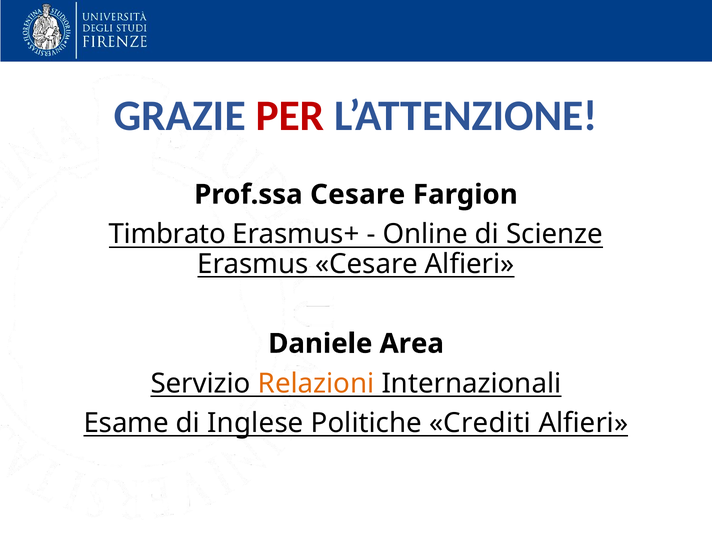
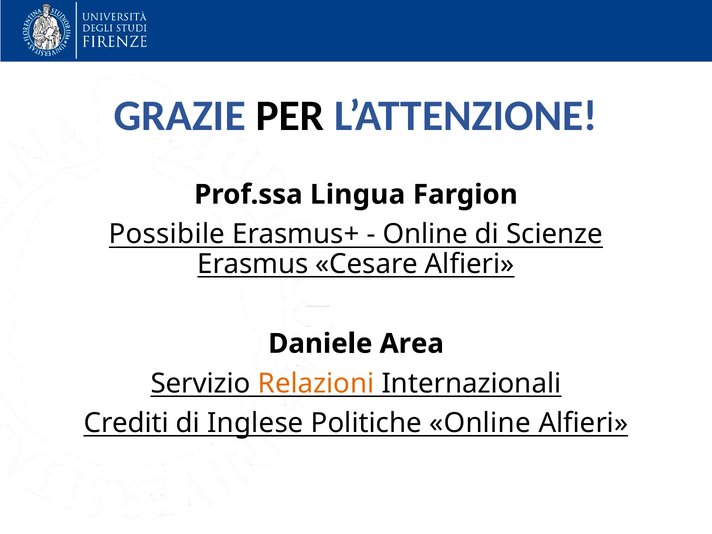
PER colour: red -> black (290, 116)
Prof.ssa Cesare: Cesare -> Lingua (358, 195)
Timbrato: Timbrato -> Possibile (167, 234)
Esame: Esame -> Crediti (126, 423)
Politiche Crediti: Crediti -> Online (480, 423)
